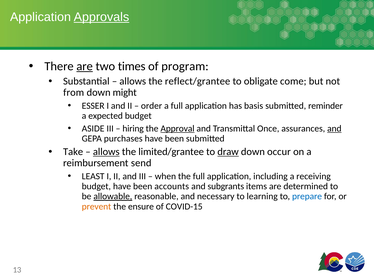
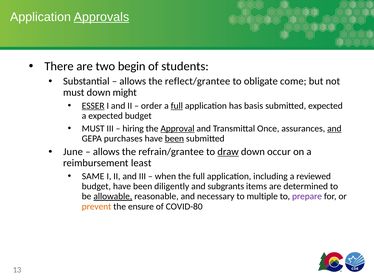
are underline: present -> none (85, 67)
times: times -> begin (132, 67)
program: program -> students (185, 67)
from: from -> must (74, 93)
ESSER underline: none -> present (93, 106)
full underline: none -> present (177, 106)
submitted reminder: reminder -> expected (325, 106)
ASIDE: ASIDE -> MUST (93, 129)
been underline: none -> present (174, 139)
Take: Take -> June (73, 152)
allows underline: present -> none (106, 152)
limited/grantee: limited/grantee -> refrain/grantee (171, 152)
send: send -> least (141, 163)
LEAST: LEAST -> SAME (93, 177)
receiving: receiving -> reviewed (314, 177)
accounts: accounts -> diligently (172, 187)
learning: learning -> multiple (262, 197)
prepare colour: blue -> purple (307, 197)
COVID-15: COVID-15 -> COVID-80 (184, 207)
